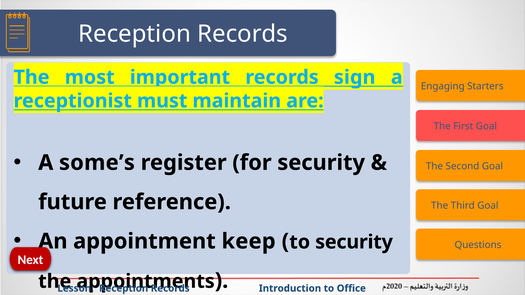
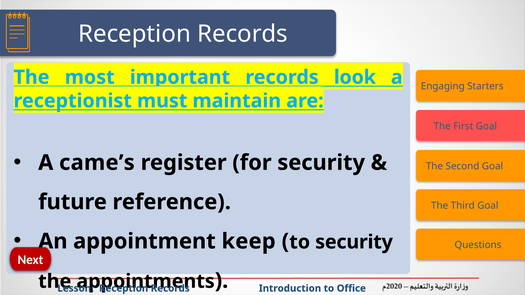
sign: sign -> look (355, 77)
some’s: some’s -> came’s (97, 163)
